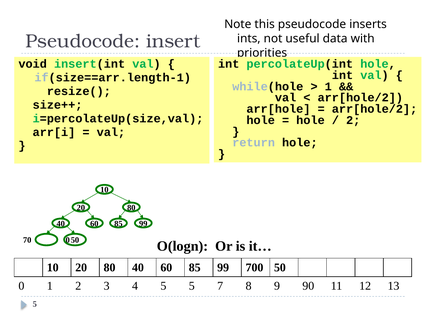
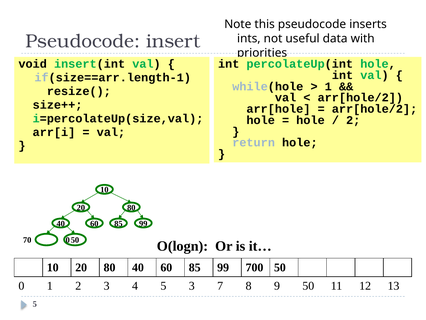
5 5: 5 -> 3 (192, 286)
9 90: 90 -> 50 (308, 286)
